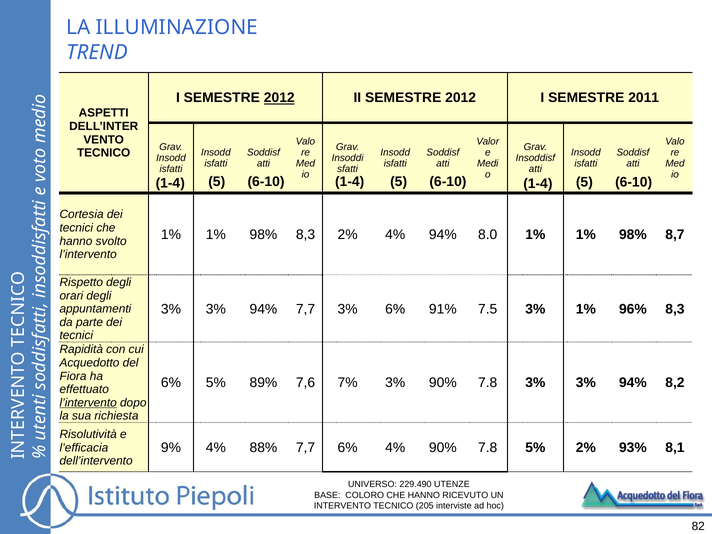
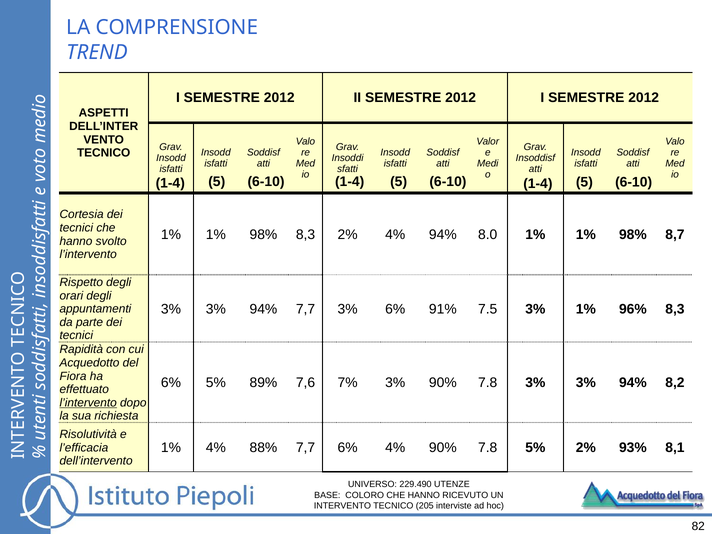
ILLUMINAZIONE: ILLUMINAZIONE -> COMPRENSIONE (177, 28)
2012 underline: present -> none (279, 98)
2012 I SEMESTRE 2011: 2011 -> 2012 (644, 98)
9%: 9% -> 1% (171, 448)
